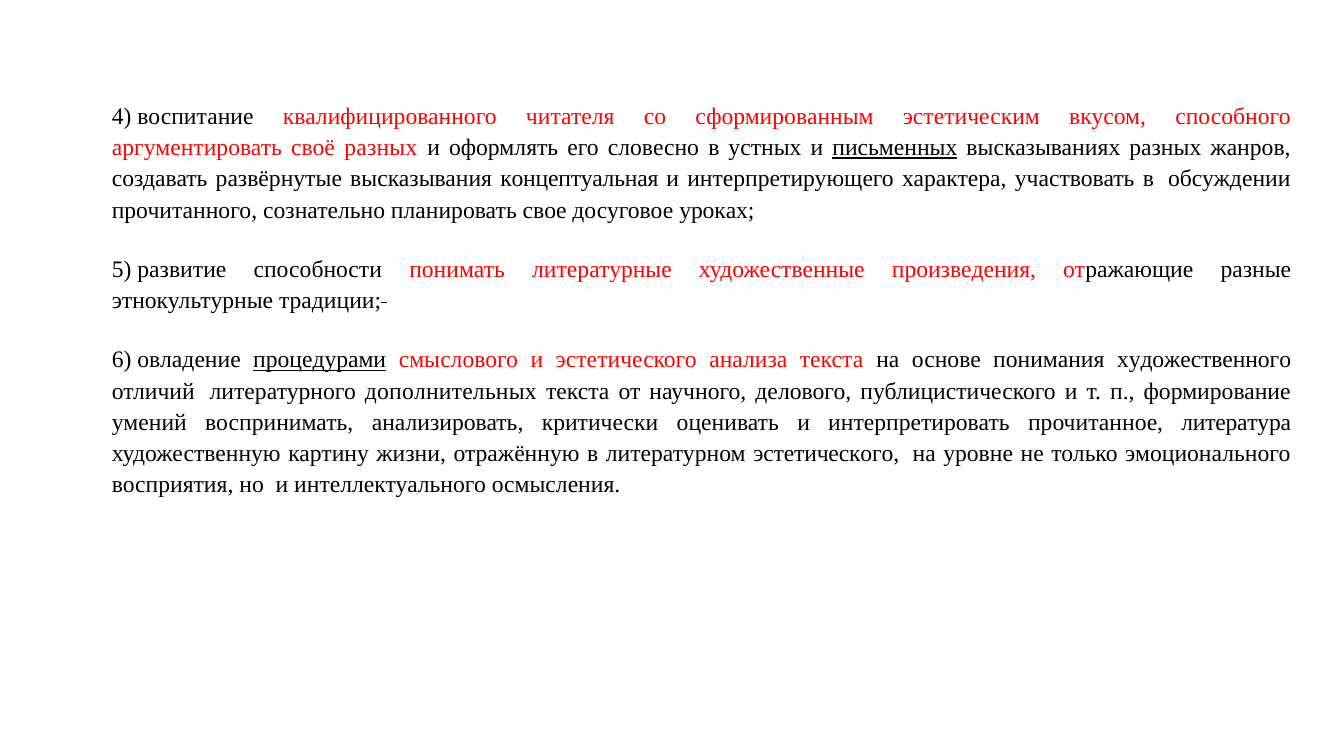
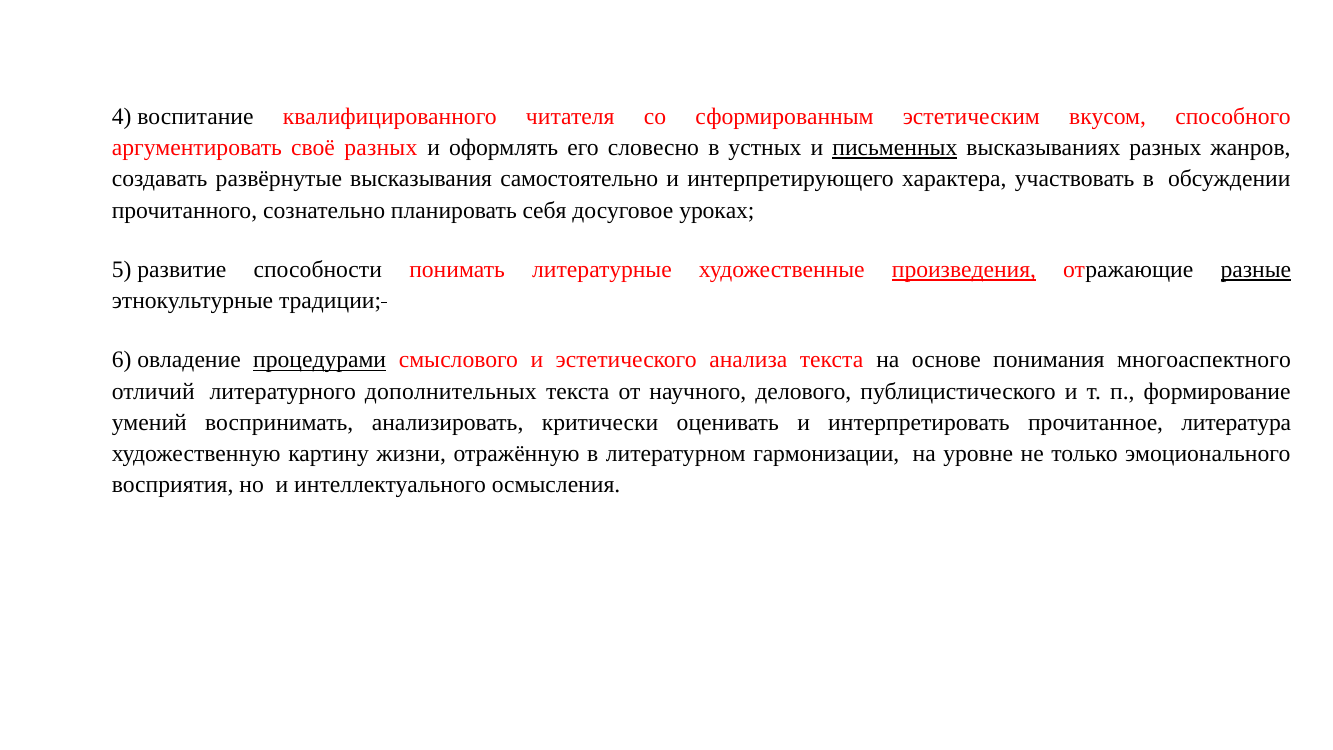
концептуальная: концептуальная -> самостоятельно (579, 179)
свое: свое -> себя (545, 210)
произведения underline: none -> present (964, 270)
разные underline: none -> present (1256, 270)
художественного: художественного -> многоаспектного (1204, 360)
литературном эстетического: эстетического -> гармонизации (826, 454)
